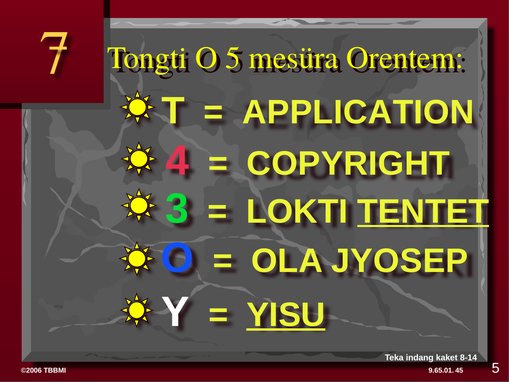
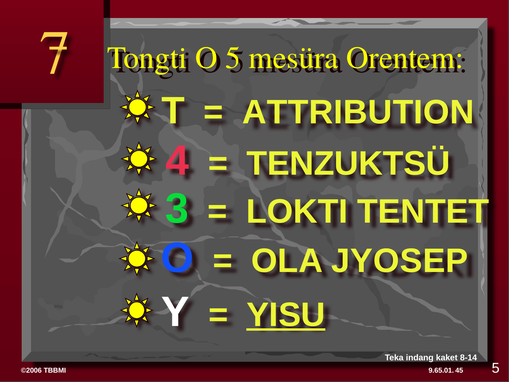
APPLICATION: APPLICATION -> ATTRIBUTION (358, 112)
COPYRIGHT: COPYRIGHT -> TENZUKTSÜ (348, 164)
TENTET underline: present -> none (423, 211)
